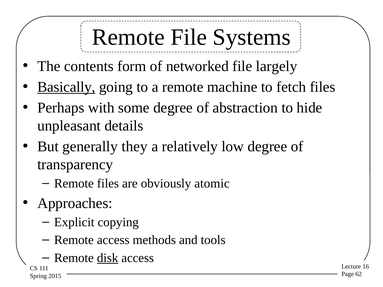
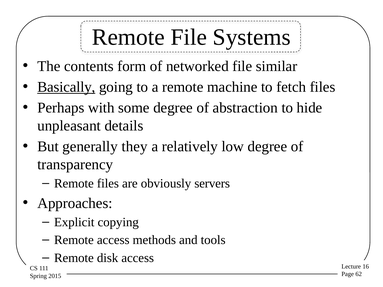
largely: largely -> similar (277, 66)
atomic: atomic -> servers (212, 184)
disk underline: present -> none (108, 258)
